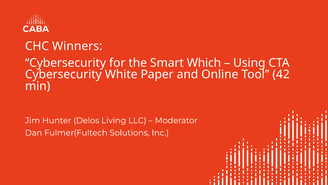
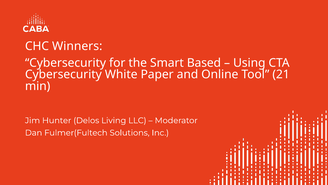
Which: Which -> Based (204, 63)
42: 42 -> 21 (281, 74)
